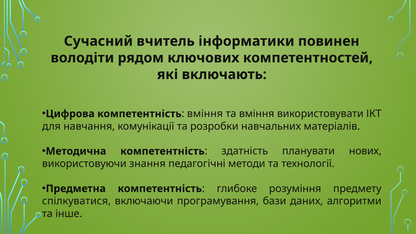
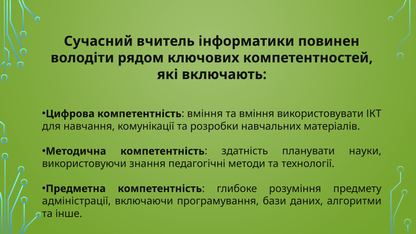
нових: нових -> науки (365, 151)
спілкуватися: спілкуватися -> адміністрації (76, 201)
